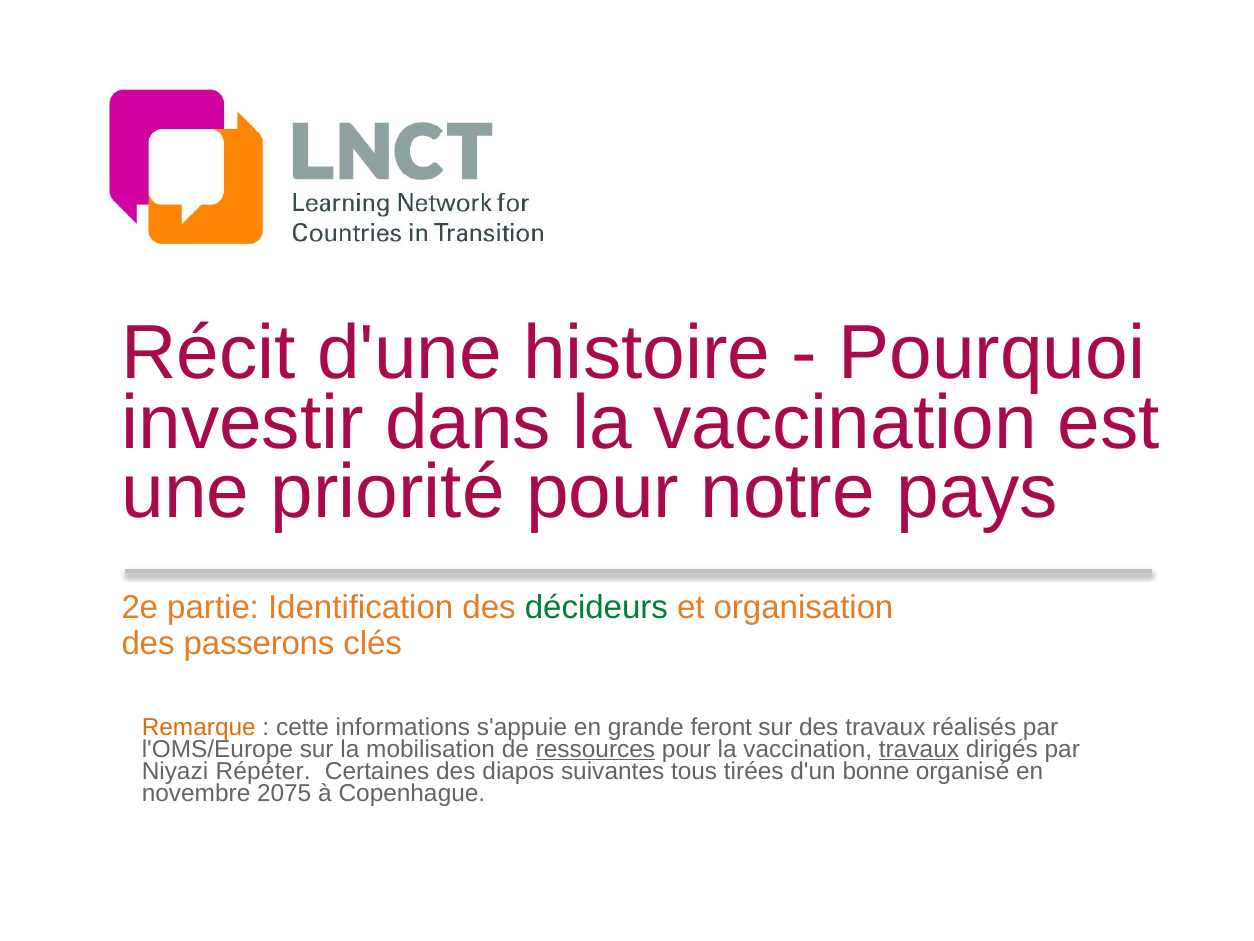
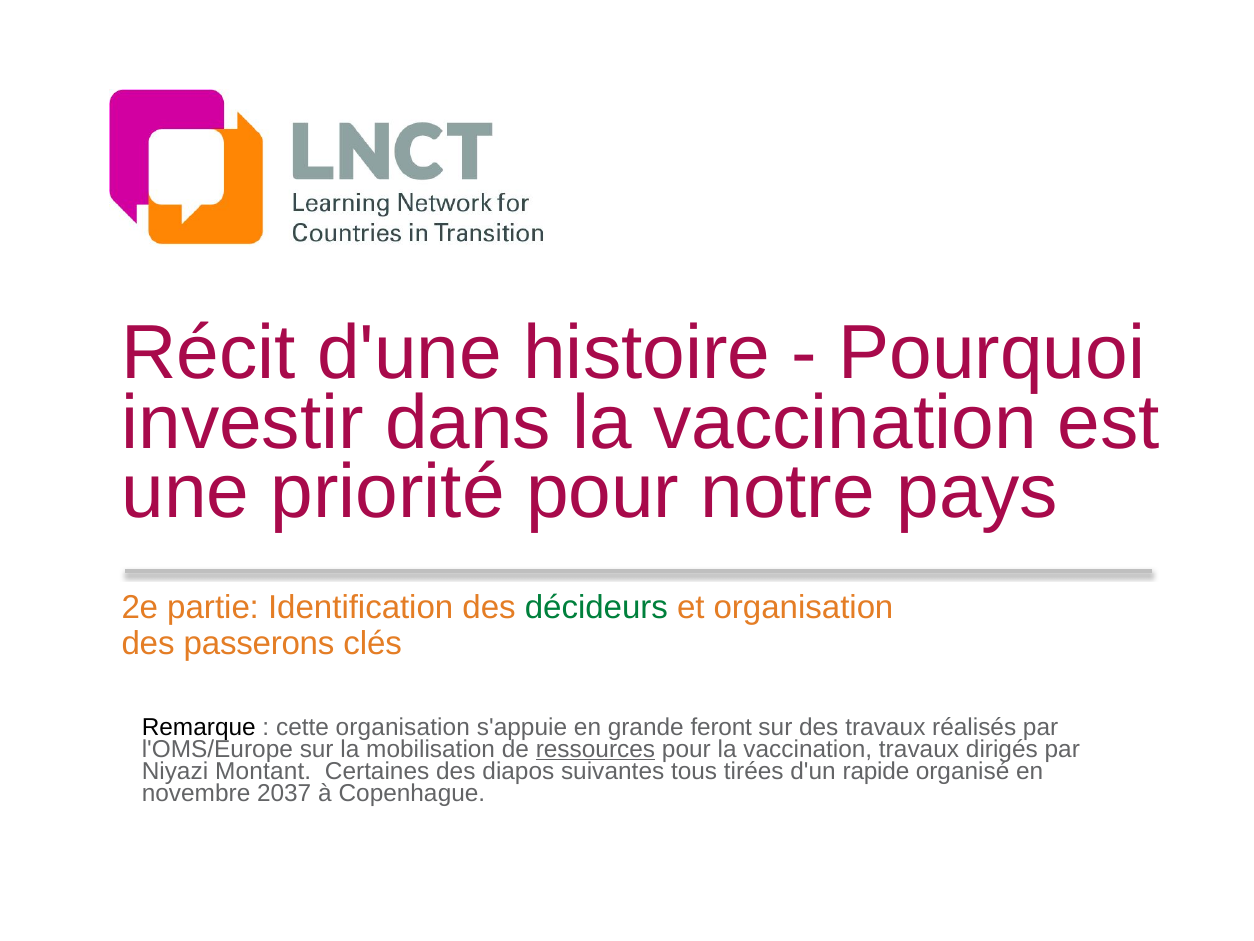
Remarque colour: orange -> black (199, 727)
cette informations: informations -> organisation (403, 727)
travaux underline: present -> none (919, 749)
Répéter: Répéter -> Montant (263, 771)
bonne: bonne -> rapide (876, 771)
2075: 2075 -> 2037 (284, 793)
